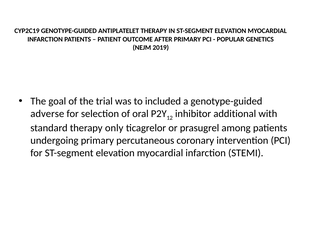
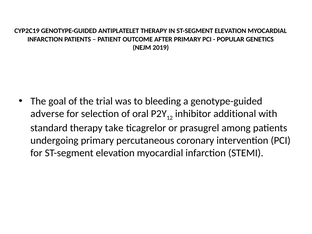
included: included -> bleeding (163, 101)
only: only -> take (114, 128)
